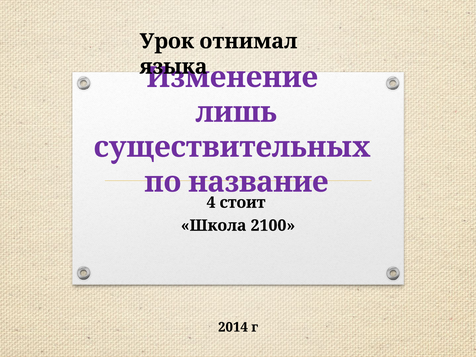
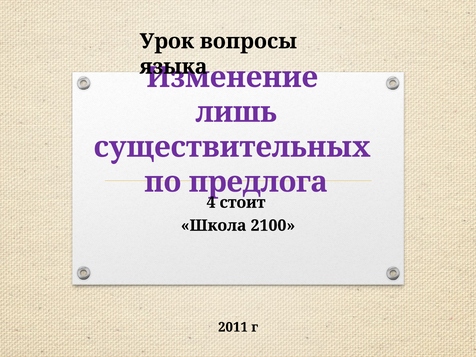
отнимал: отнимал -> вопросы (248, 41)
название: название -> предлога (258, 182)
2014: 2014 -> 2011 (233, 327)
